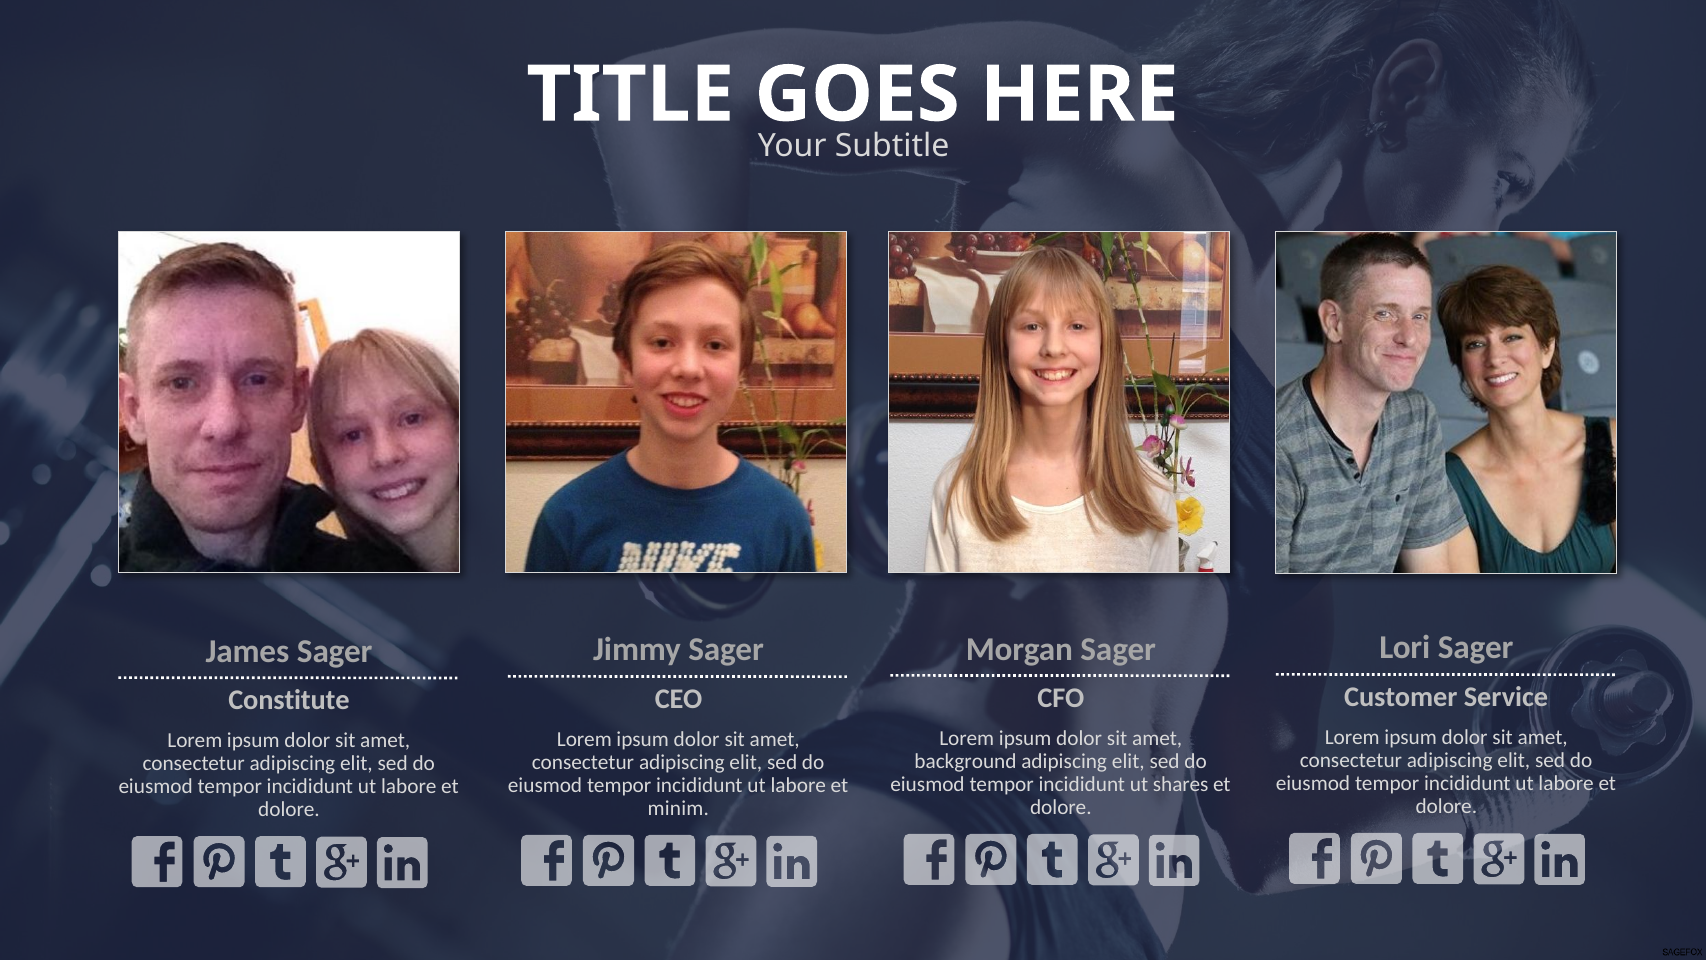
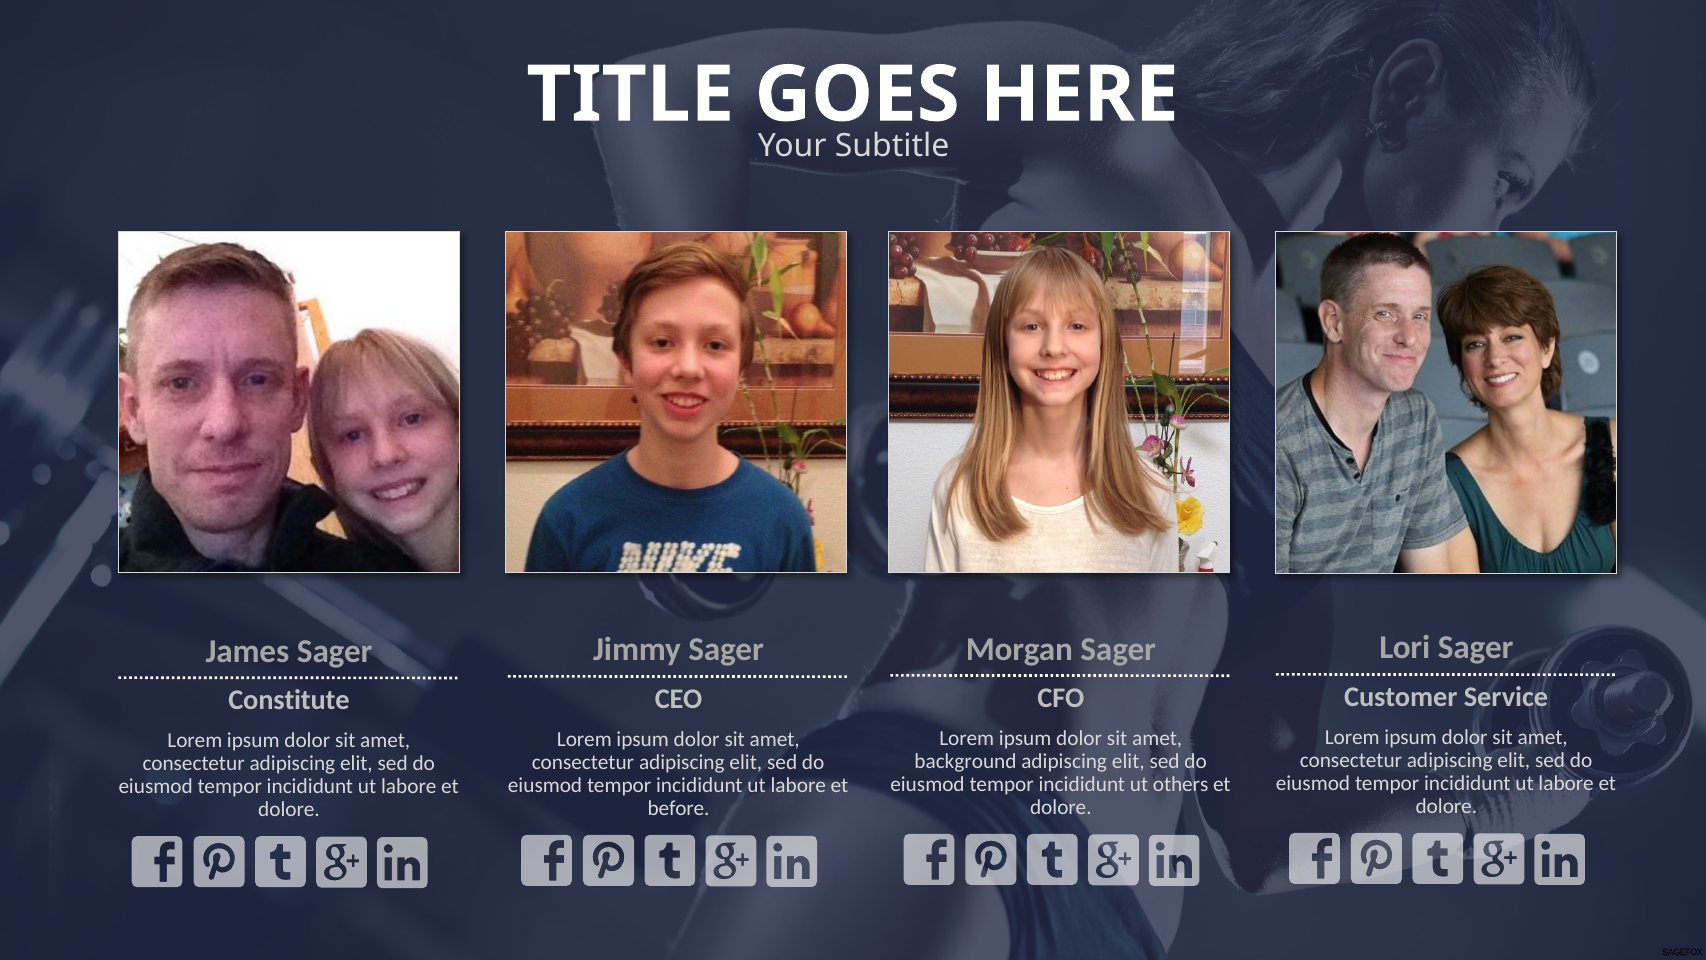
shares: shares -> others (1181, 784)
minim: minim -> before (679, 808)
